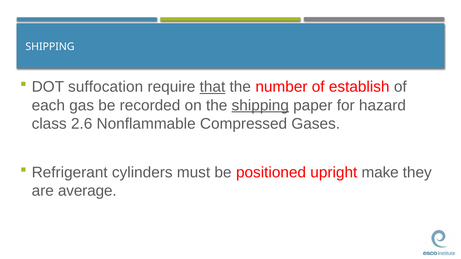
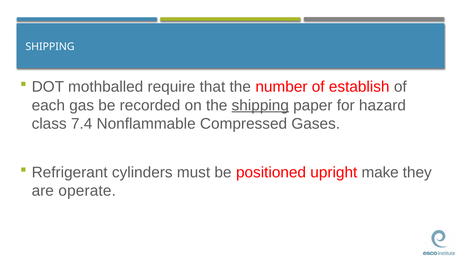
suffocation: suffocation -> mothballed (106, 87)
that underline: present -> none (212, 87)
2.6: 2.6 -> 7.4 (82, 124)
average: average -> operate (87, 191)
